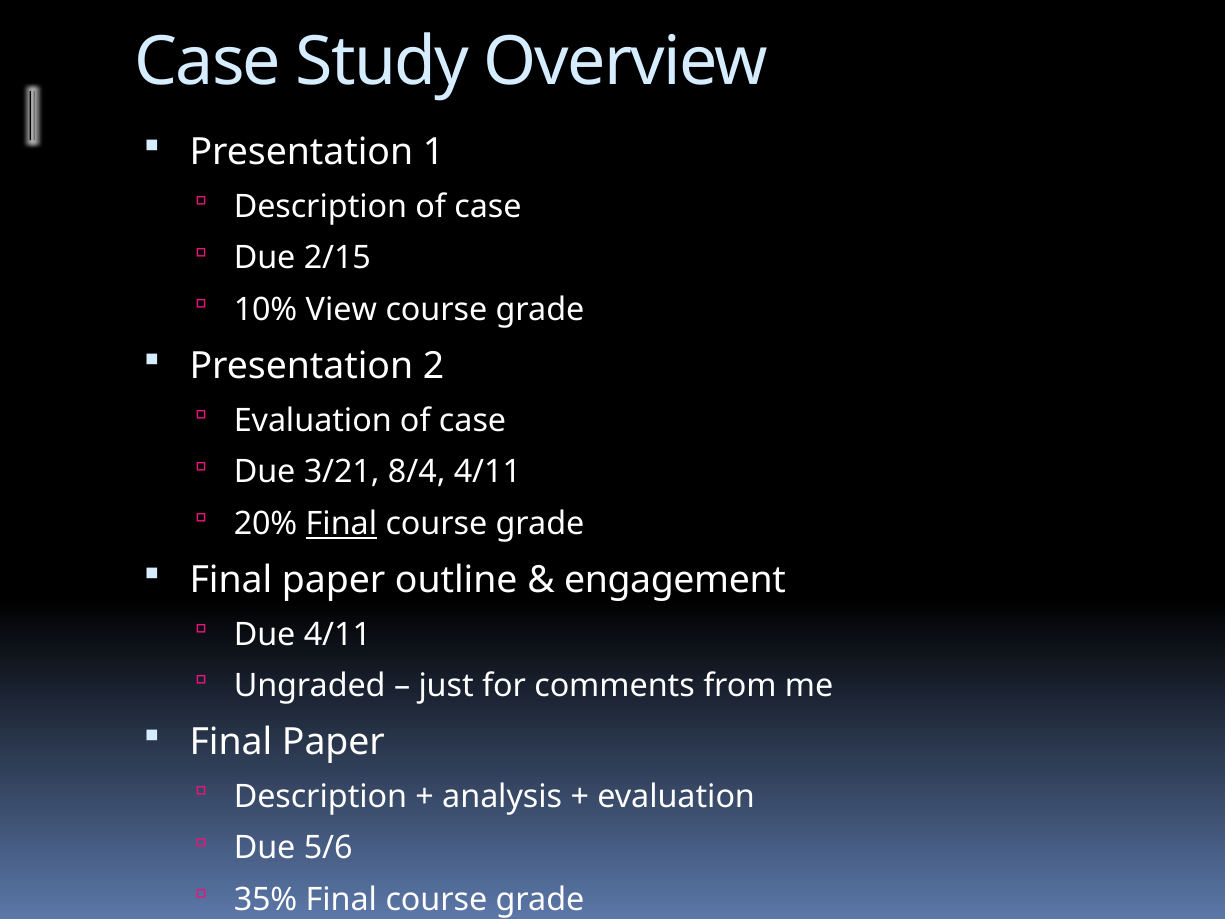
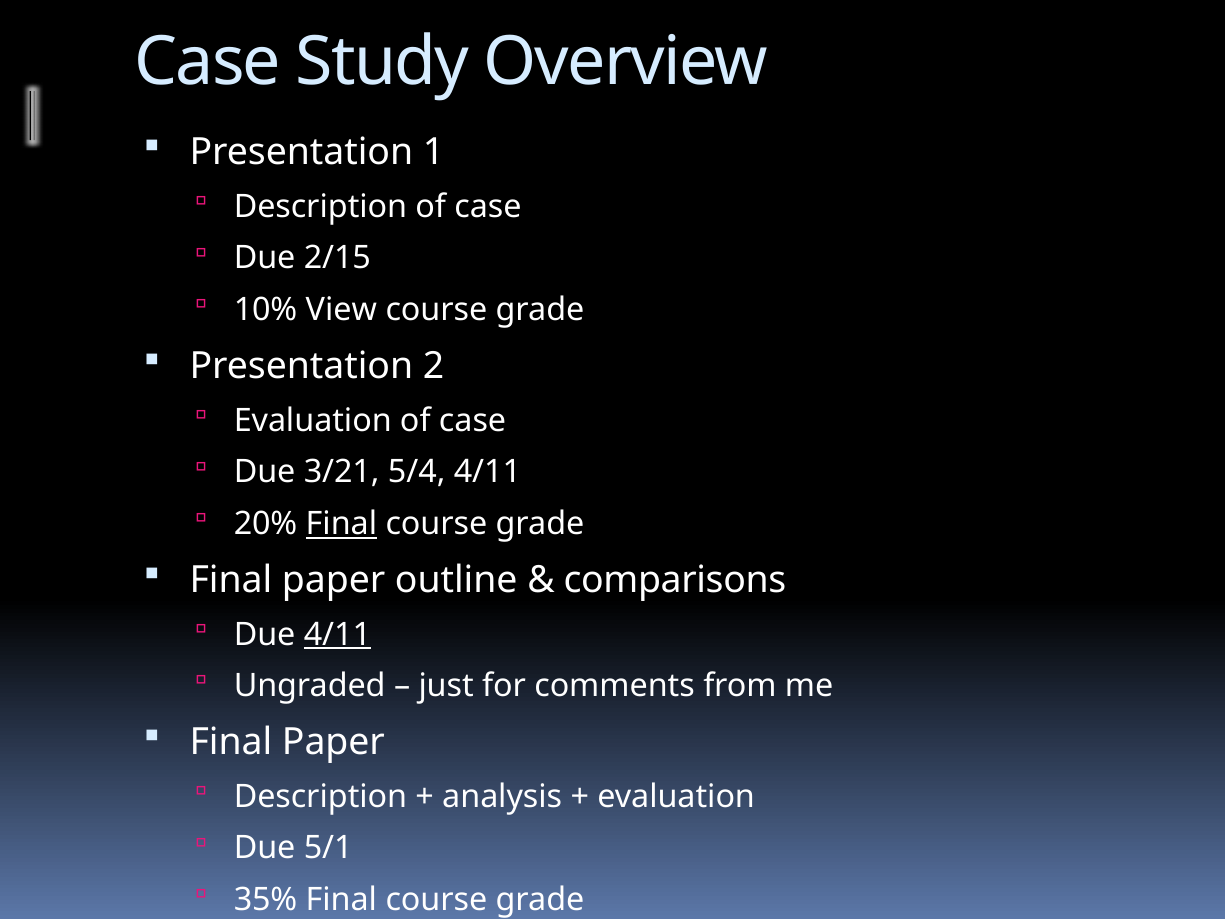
8/4: 8/4 -> 5/4 (417, 472)
engagement: engagement -> comparisons (675, 580)
4/11 underline: none -> present (337, 634)
5/6: 5/6 -> 5/1 (328, 848)
